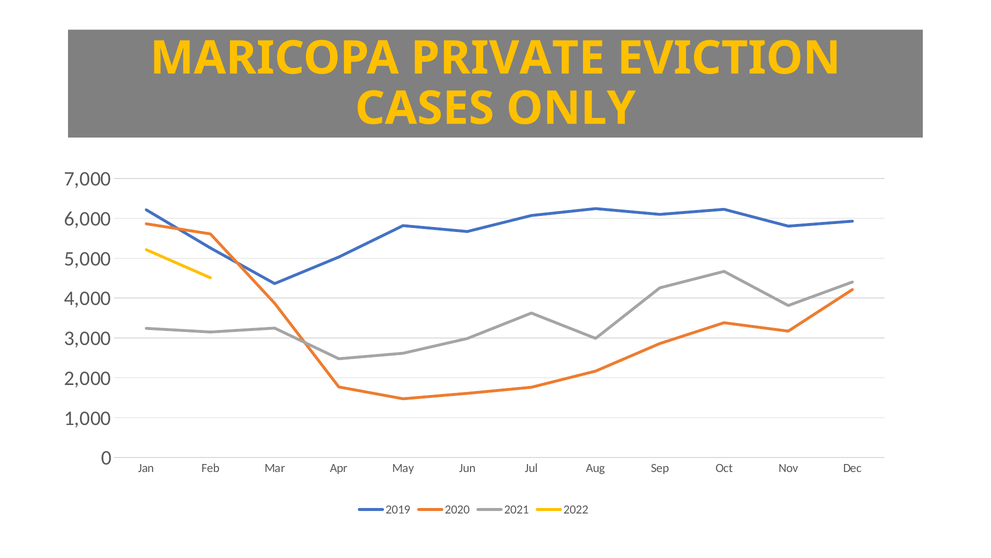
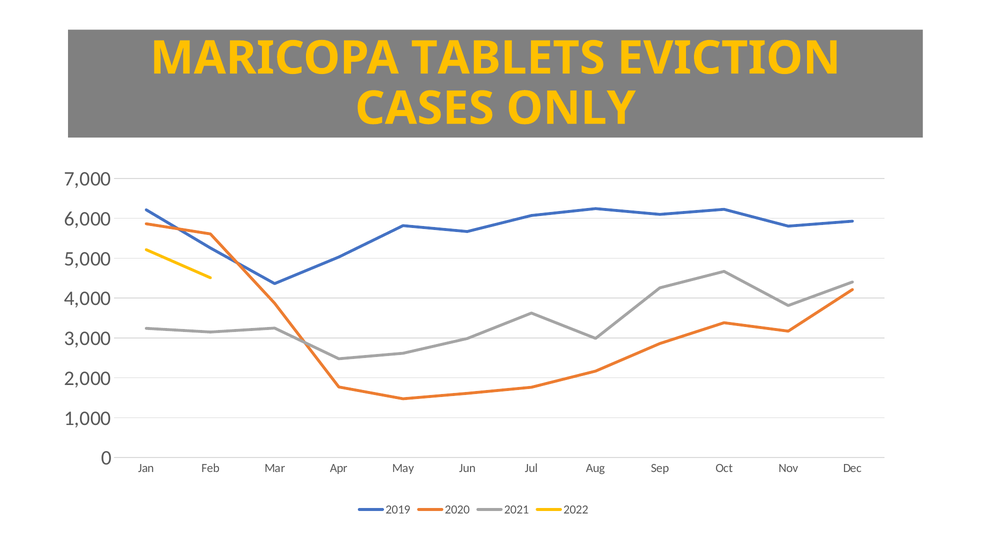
PRIVATE: PRIVATE -> TABLETS (508, 58)
